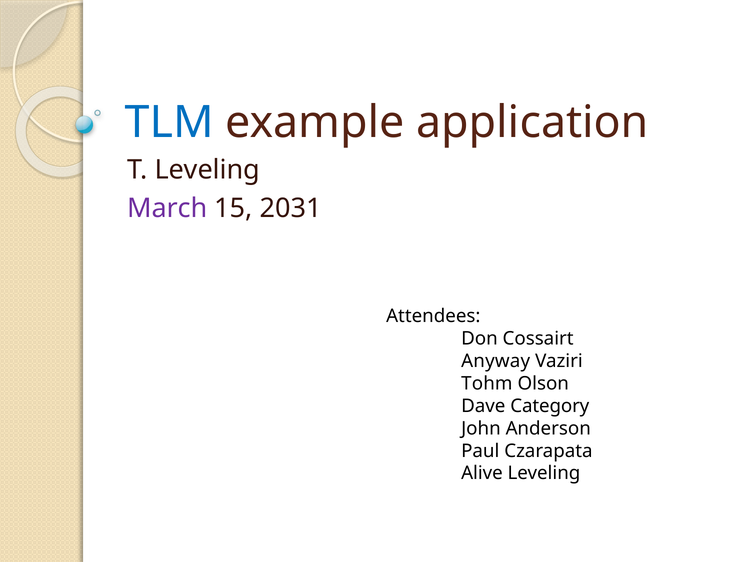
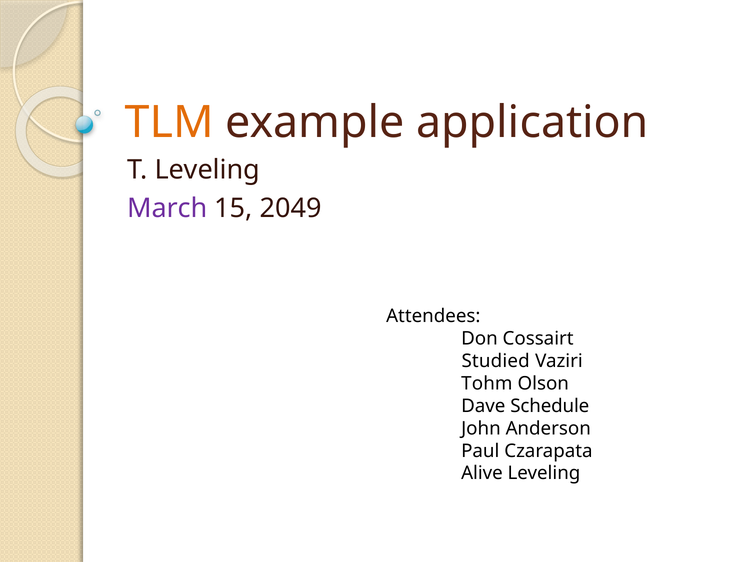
TLM colour: blue -> orange (169, 123)
2031: 2031 -> 2049 (291, 209)
Anyway: Anyway -> Studied (496, 361)
Category: Category -> Schedule (550, 406)
